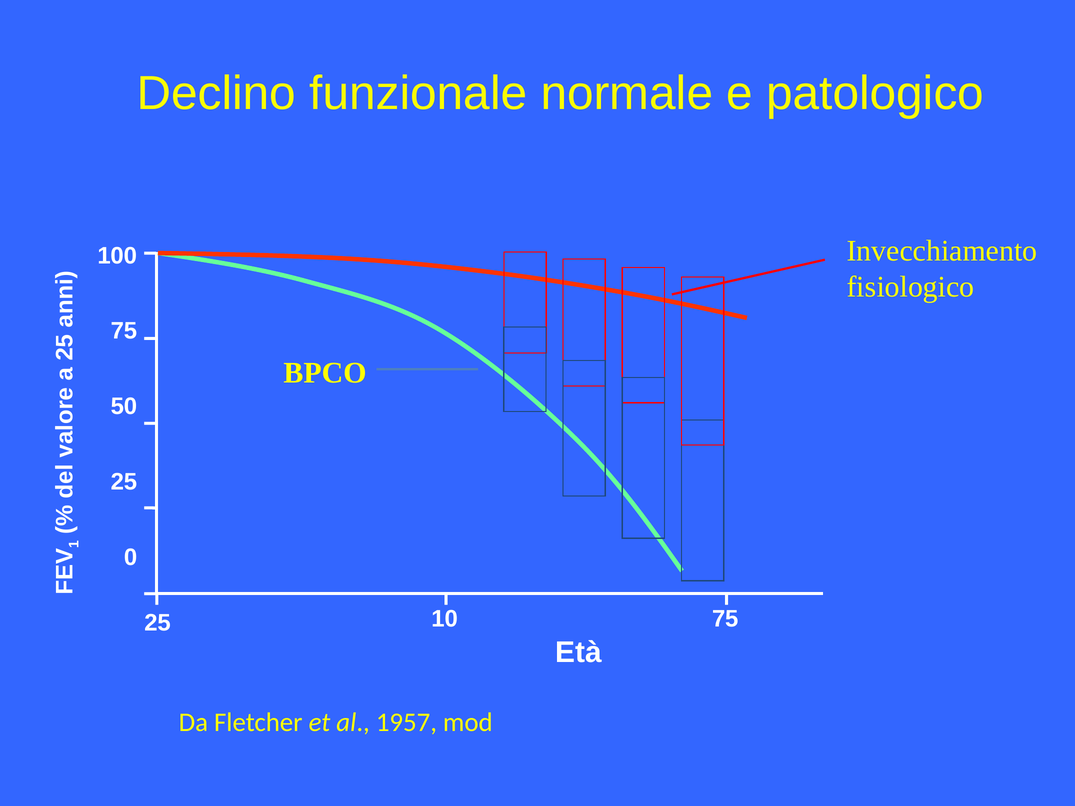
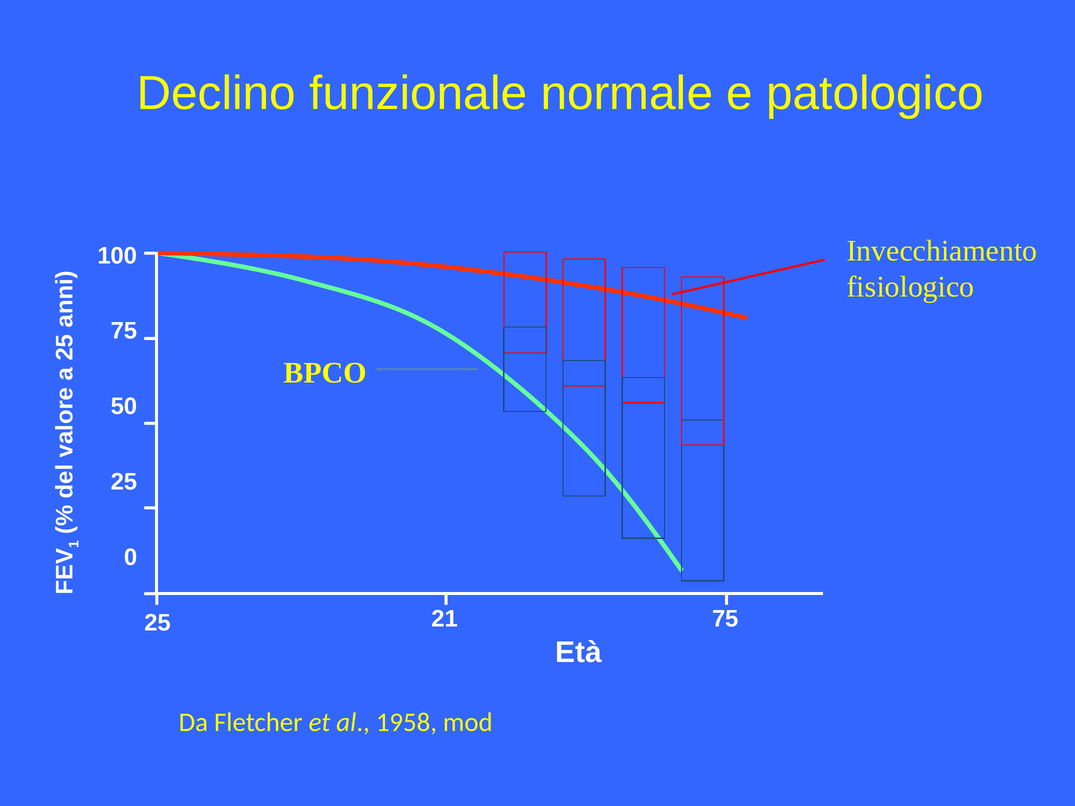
10: 10 -> 21 (445, 619)
1957: 1957 -> 1958 (406, 723)
